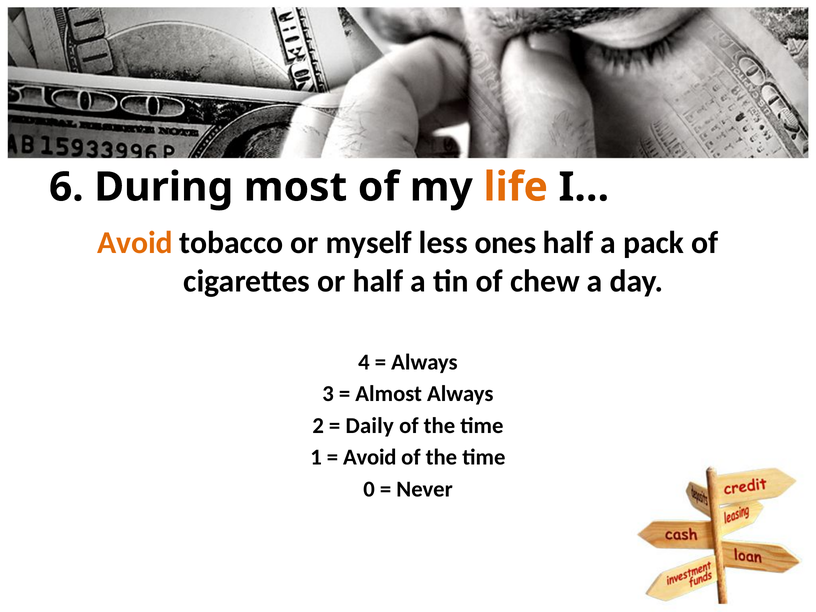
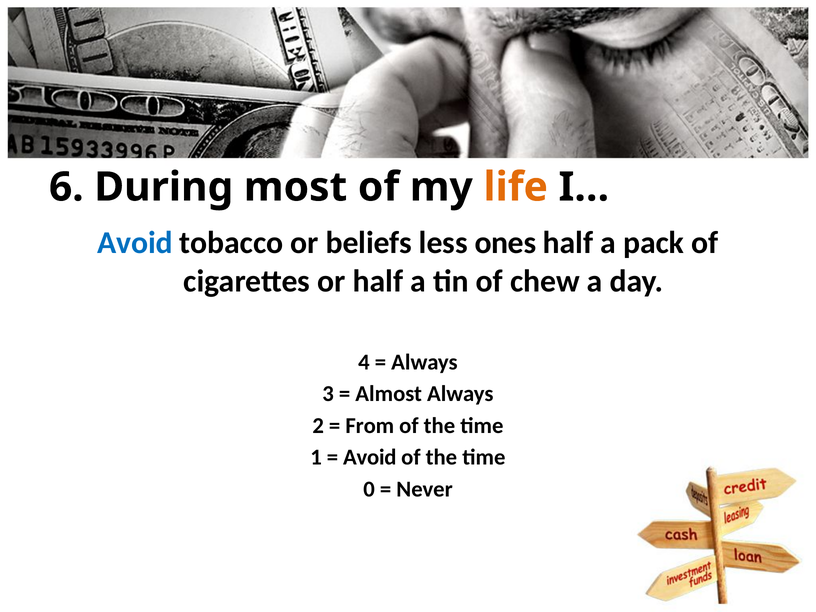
Avoid colour: orange -> blue (135, 243)
myself: myself -> beliefs (369, 243)
Daily: Daily -> From (370, 426)
